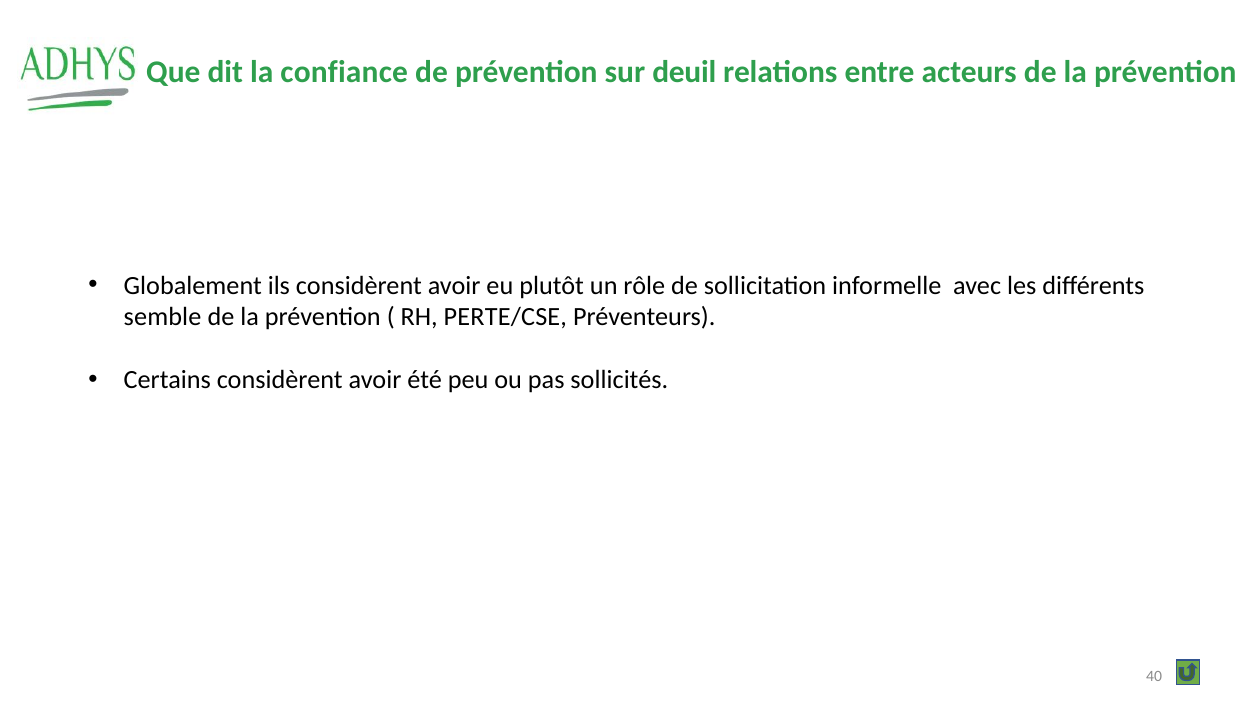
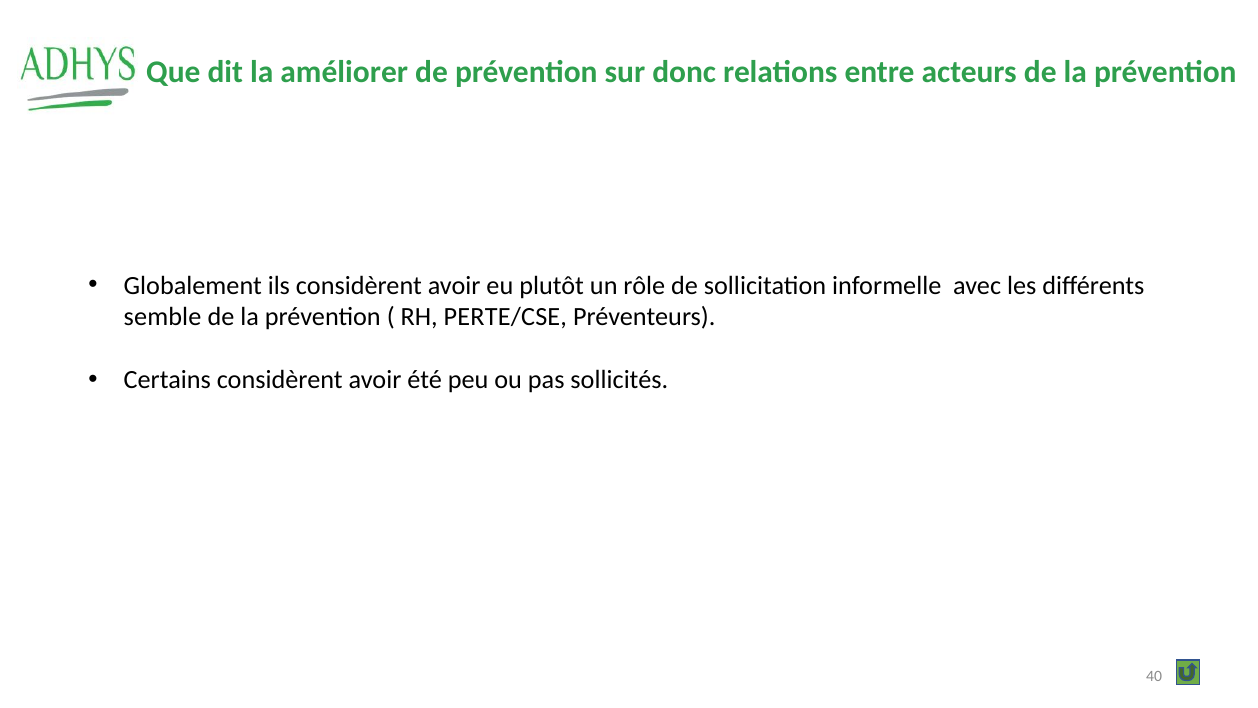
confiance: confiance -> améliorer (344, 72)
deuil: deuil -> donc (684, 72)
